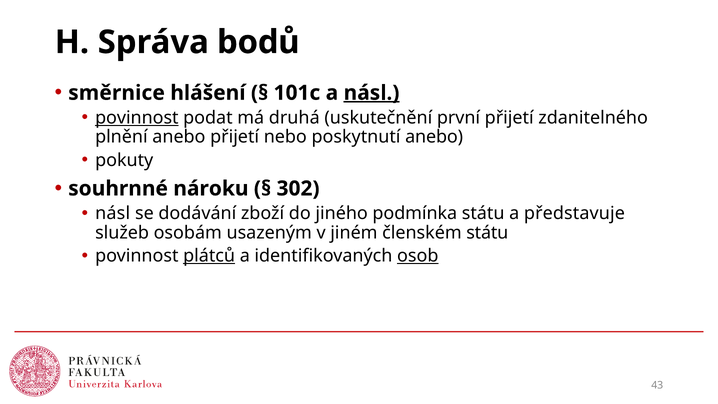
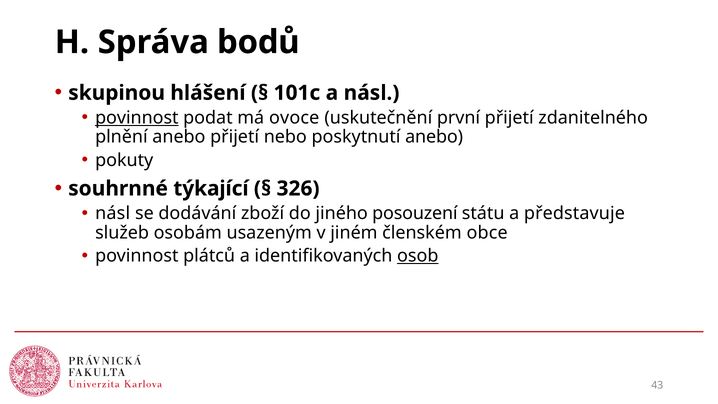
směrnice: směrnice -> skupinou (117, 93)
násl underline: present -> none (372, 93)
druhá: druhá -> ovoce (294, 118)
nároku: nároku -> týkající (211, 188)
302: 302 -> 326 (298, 188)
podmínka: podmínka -> posouzení (415, 213)
členském státu: státu -> obce (487, 233)
plátců underline: present -> none (209, 256)
